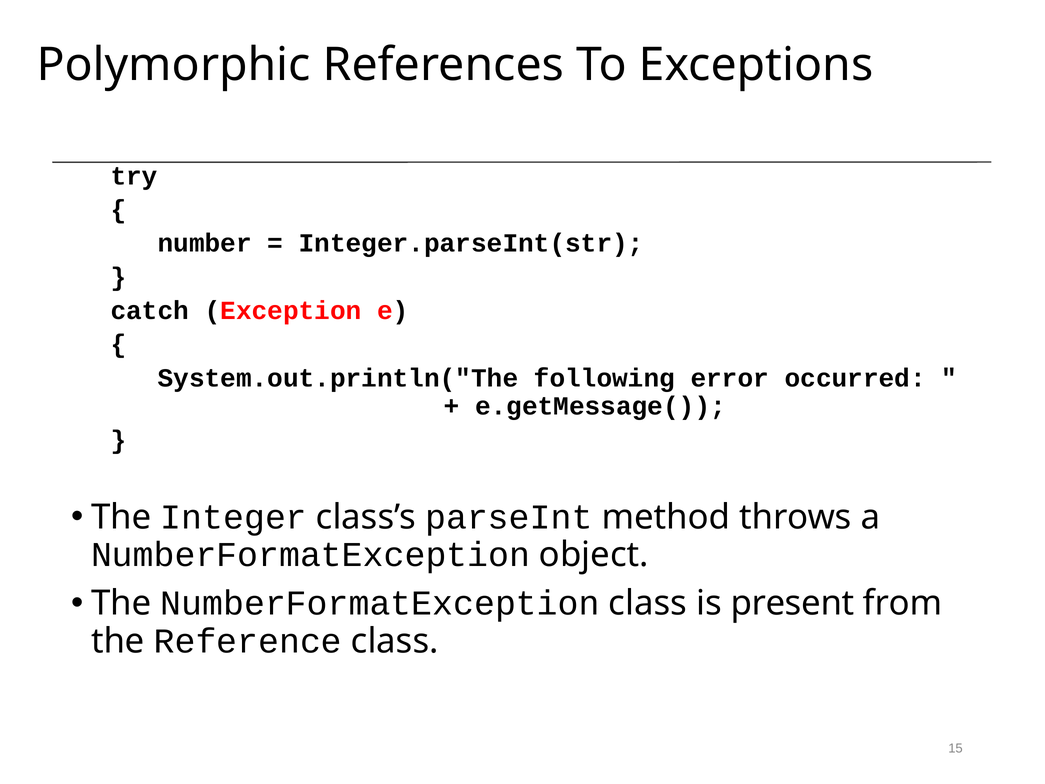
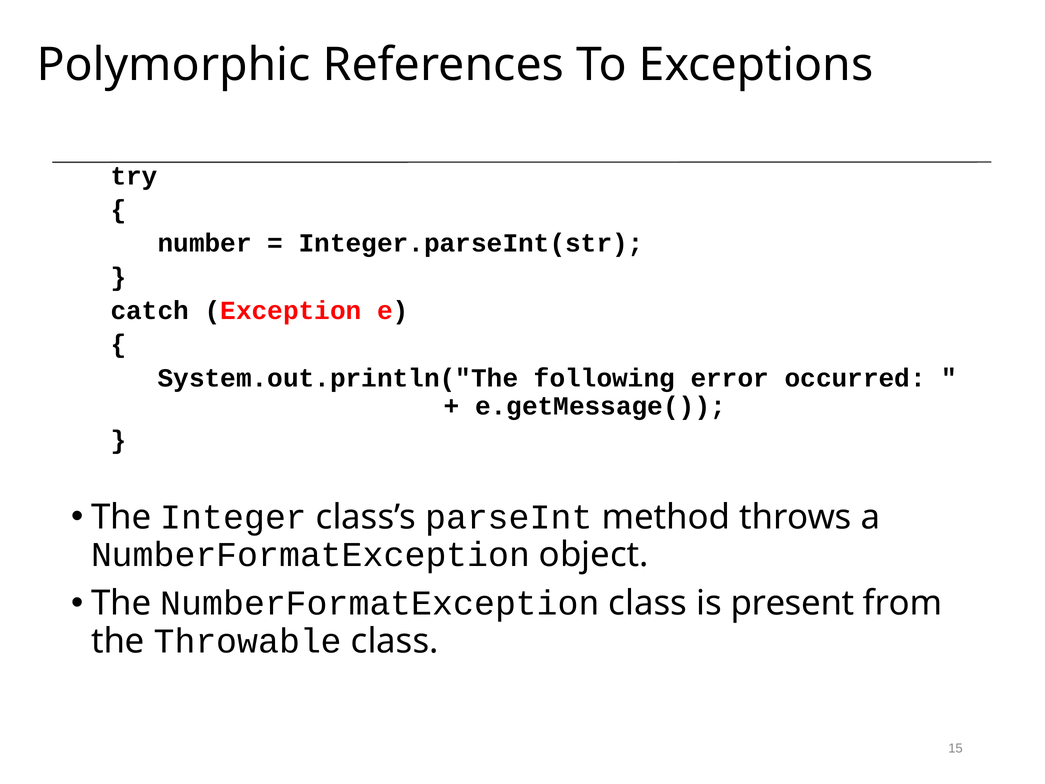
Reference: Reference -> Throwable (248, 641)
